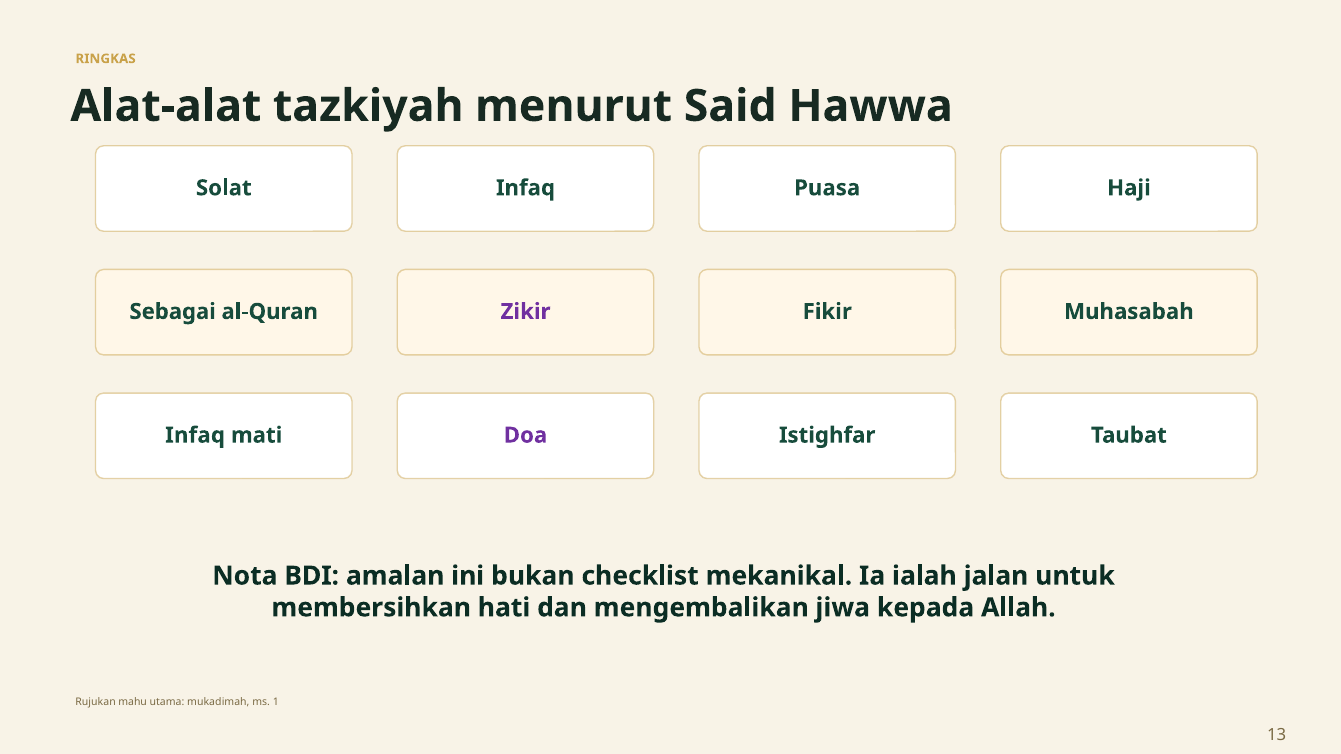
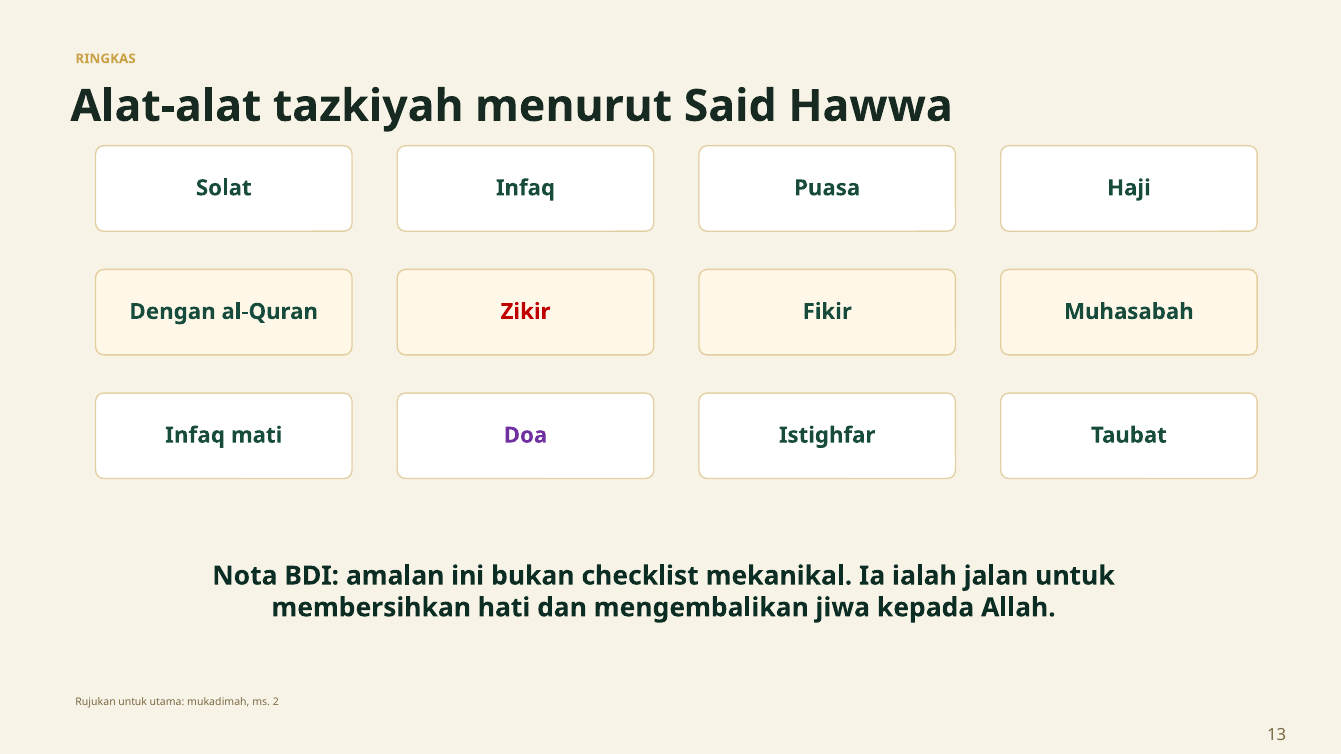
Sebagai: Sebagai -> Dengan (173, 312)
Zikir colour: purple -> red (526, 312)
Rujukan mahu: mahu -> untuk (133, 702)
1: 1 -> 2 (276, 702)
